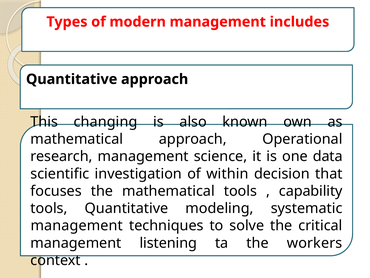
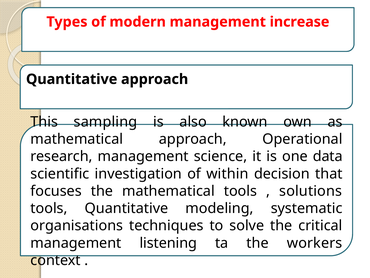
includes: includes -> increase (300, 22)
changing: changing -> sampling (105, 122)
capability: capability -> solutions (311, 191)
management: management -> organisations (77, 225)
